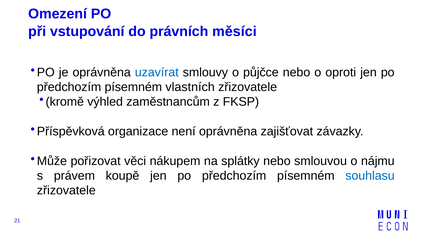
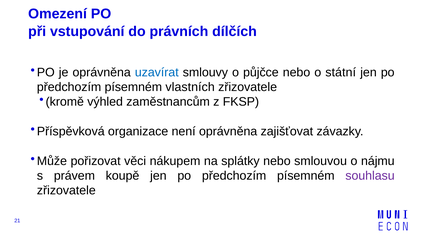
měsíci: měsíci -> dílčích (235, 32)
oproti: oproti -> státní (341, 72)
souhlasu colour: blue -> purple (370, 176)
